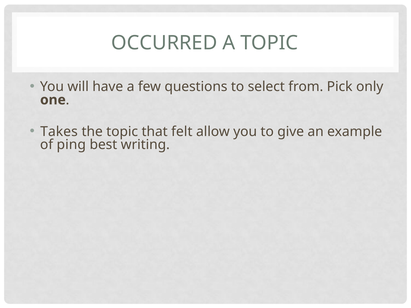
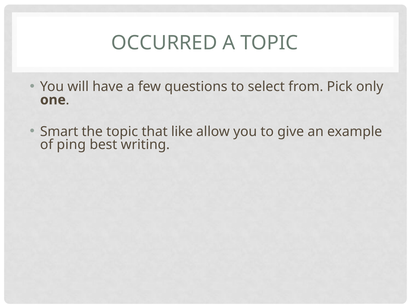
Takes: Takes -> Smart (59, 132)
felt: felt -> like (182, 132)
